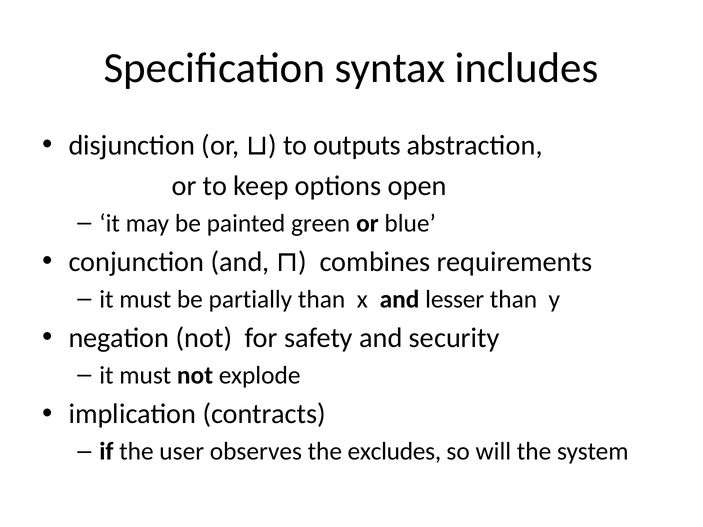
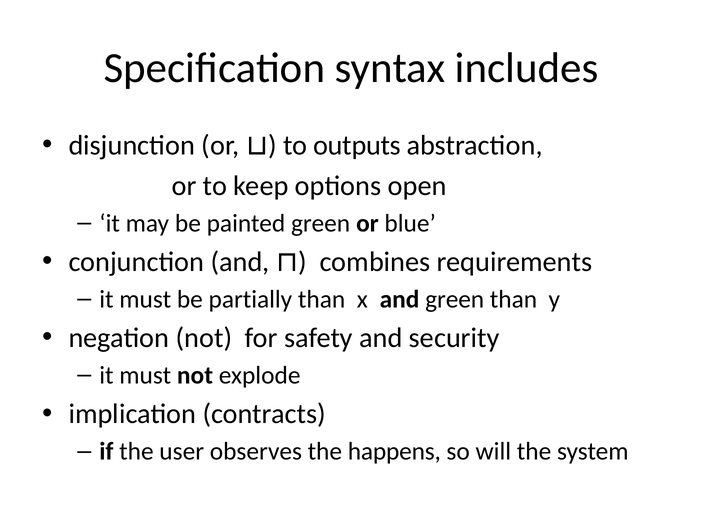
and lesser: lesser -> green (455, 299)
excludes: excludes -> happens (394, 452)
